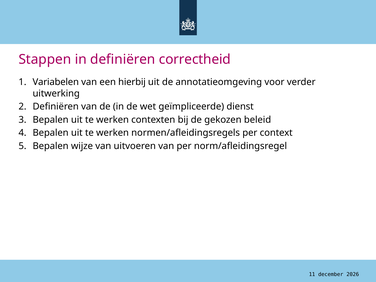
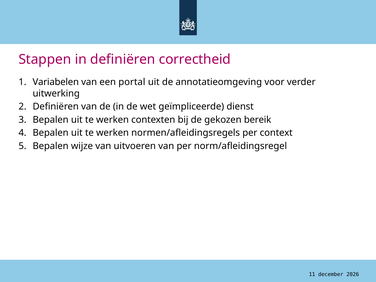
hierbij: hierbij -> portal (132, 82)
beleid: beleid -> bereik (258, 120)
